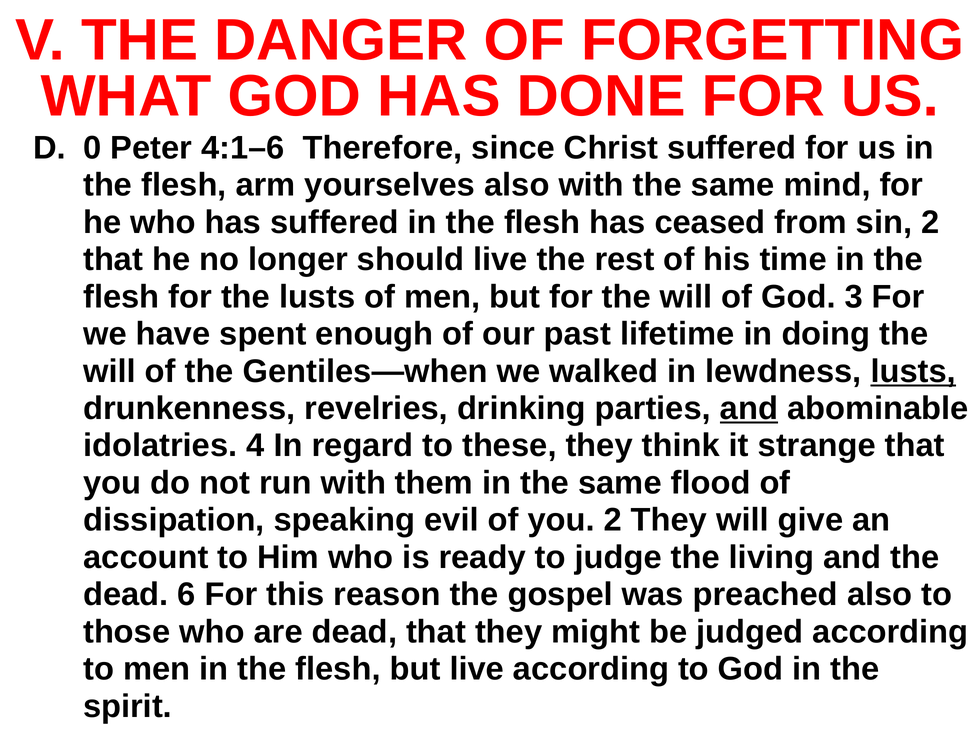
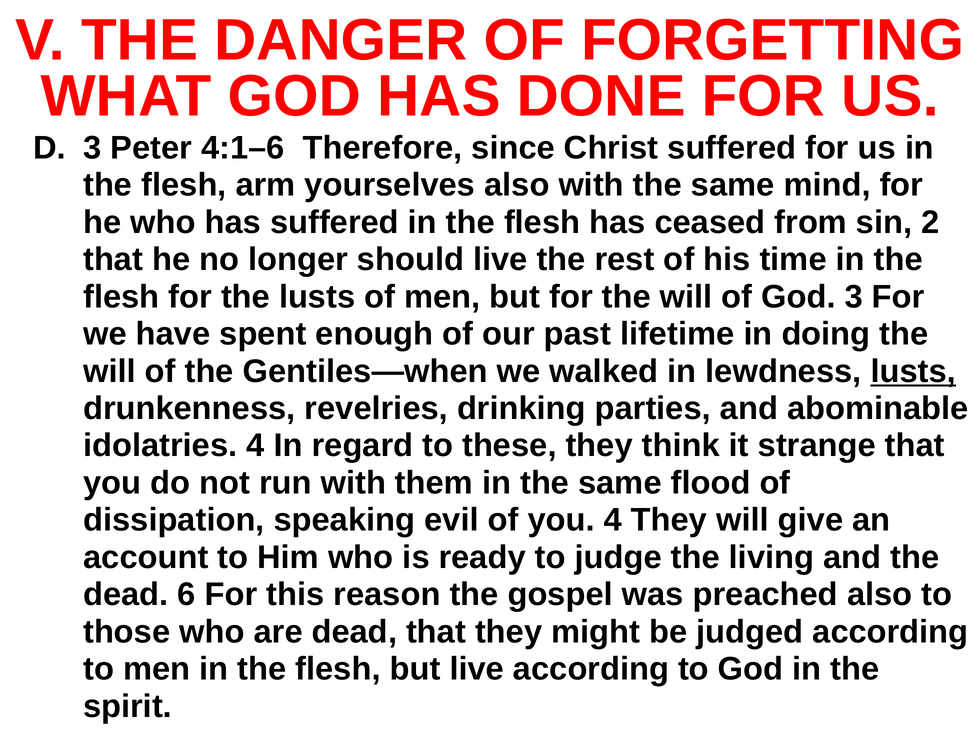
0: 0 -> 3 (92, 148)
and underline: present -> none (749, 408)
you 2: 2 -> 4 (613, 520)
